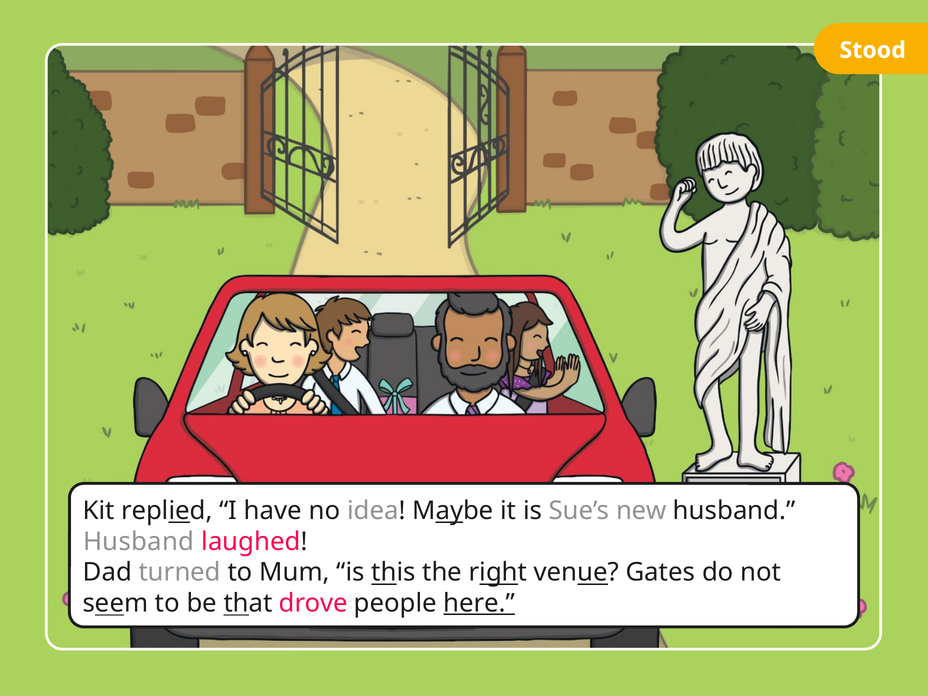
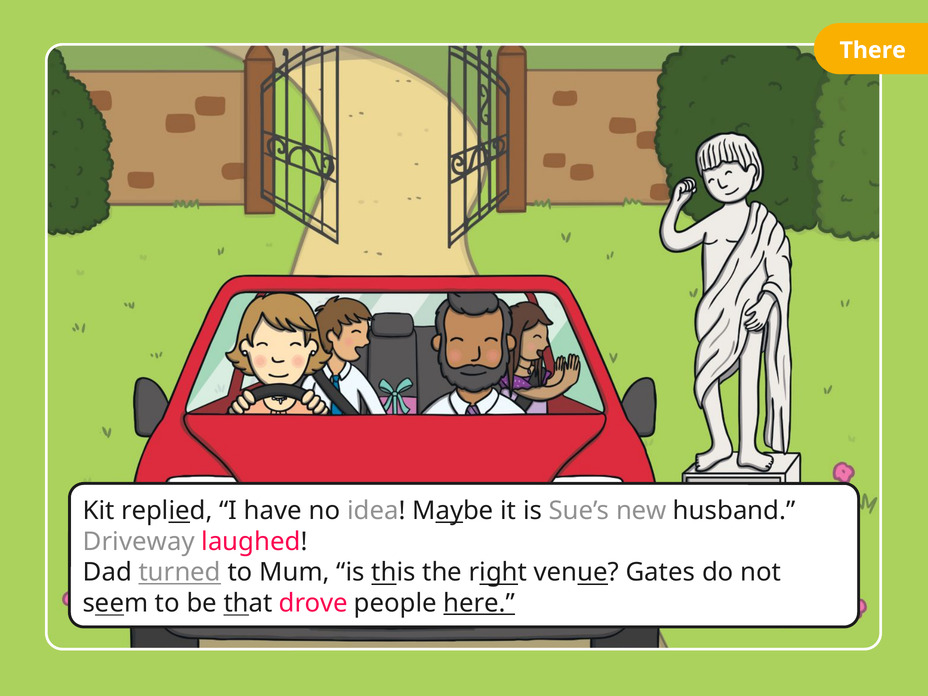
Stood: Stood -> There (873, 50)
Husband: Husband -> Driveway (139, 541)
turned underline: none -> present (180, 572)
